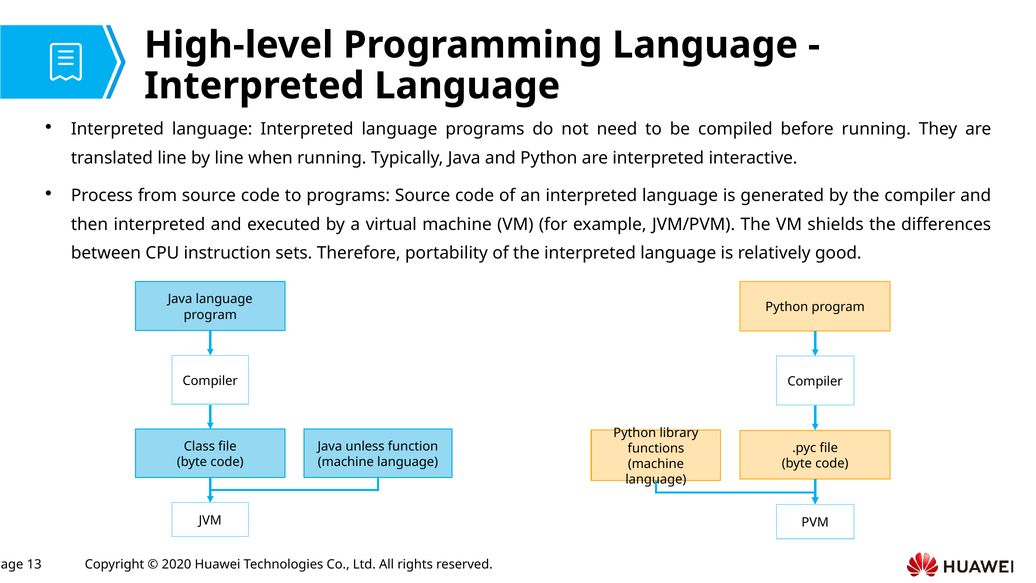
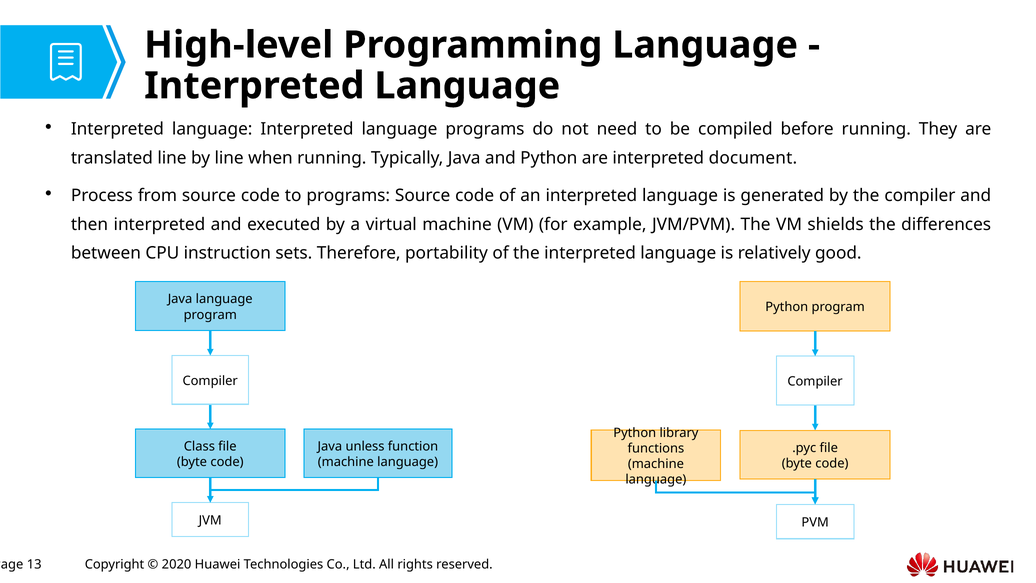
interactive: interactive -> document (753, 158)
